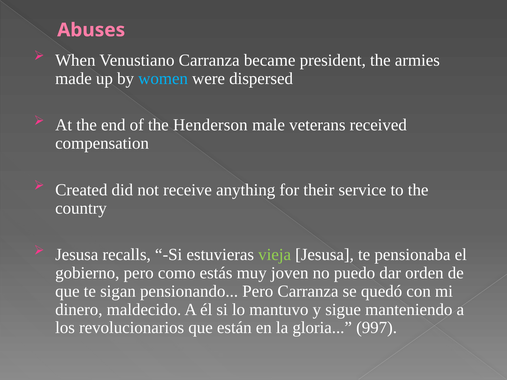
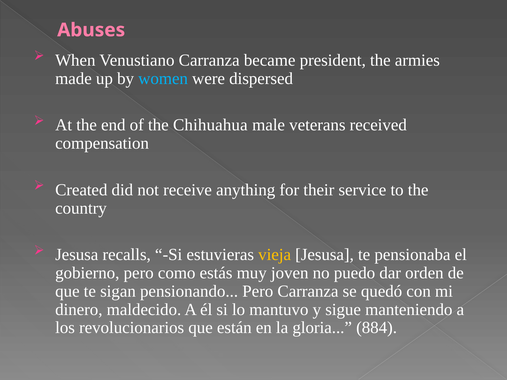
Henderson: Henderson -> Chihuahua (210, 125)
vieja colour: light green -> yellow (275, 255)
997: 997 -> 884 (377, 328)
